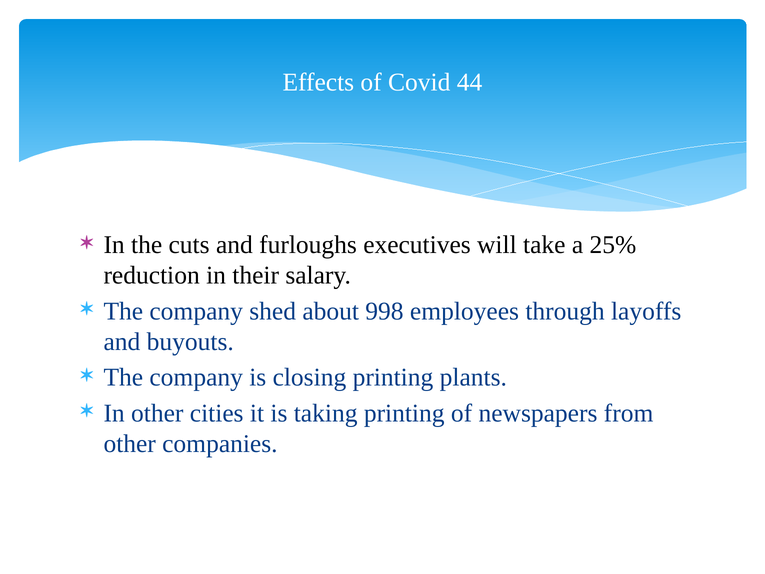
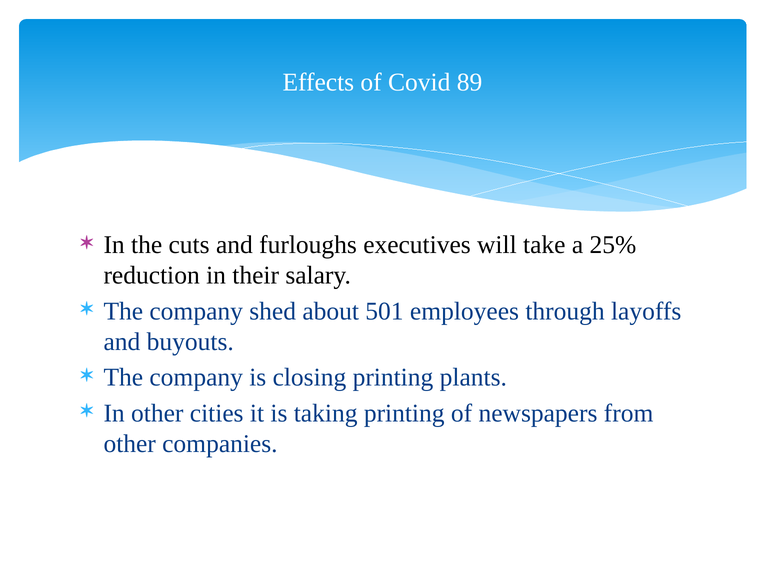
44: 44 -> 89 (470, 82)
998: 998 -> 501 (384, 311)
